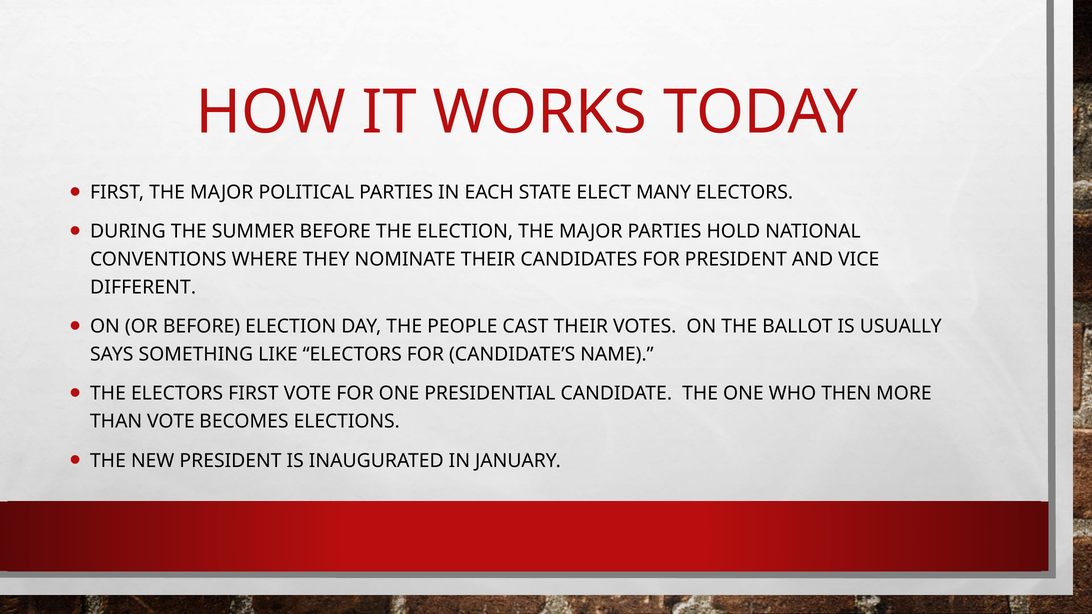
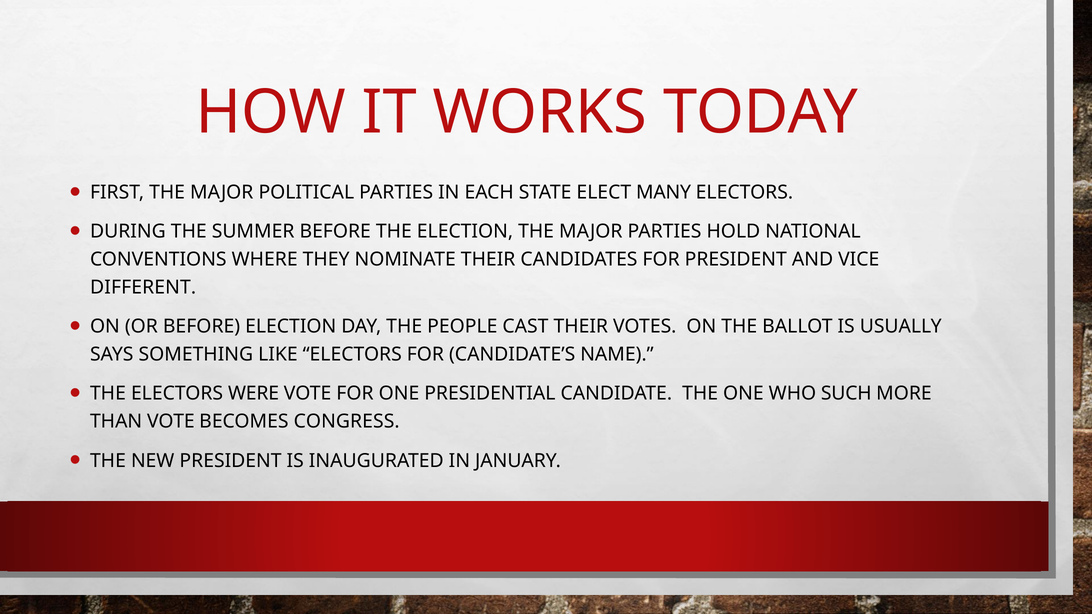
ELECTORS FIRST: FIRST -> WERE (254, 394)
THEN: THEN -> SUCH (846, 394)
ELECTIONS: ELECTIONS -> CONGRESS (347, 422)
